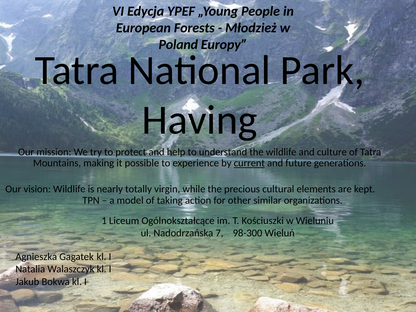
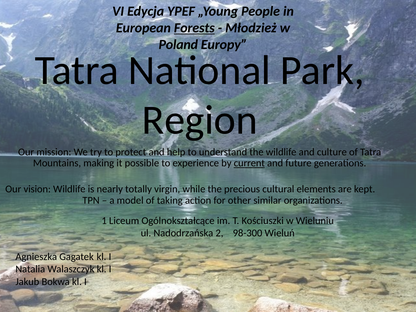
Forests underline: none -> present (194, 28)
Having: Having -> Region (200, 120)
7: 7 -> 2 (219, 233)
